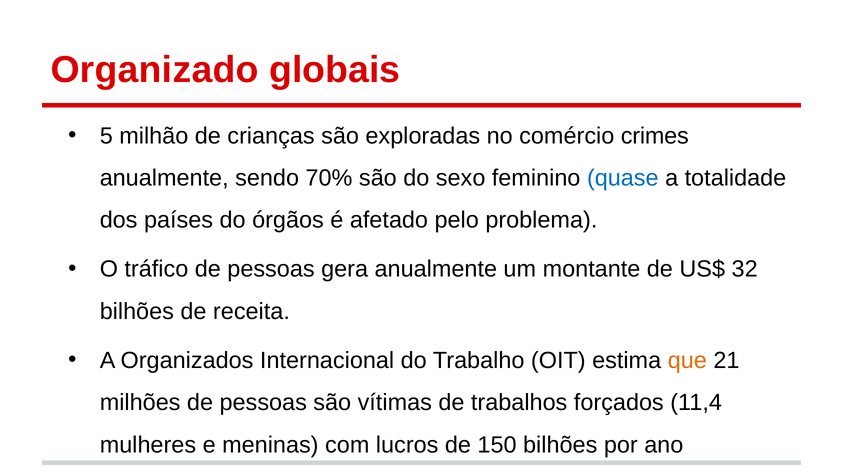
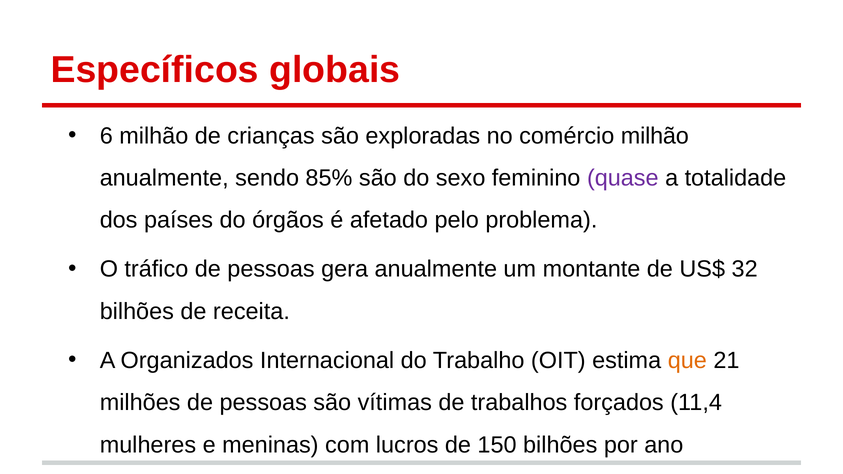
Organizado: Organizado -> Específicos (155, 70)
5: 5 -> 6 (106, 136)
comércio crimes: crimes -> milhão (655, 136)
70%: 70% -> 85% (329, 178)
quase colour: blue -> purple (623, 178)
